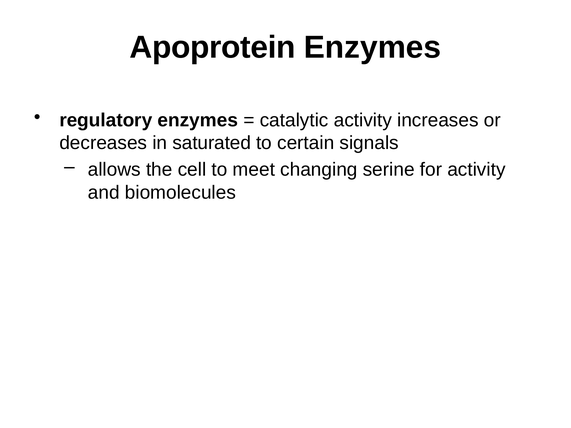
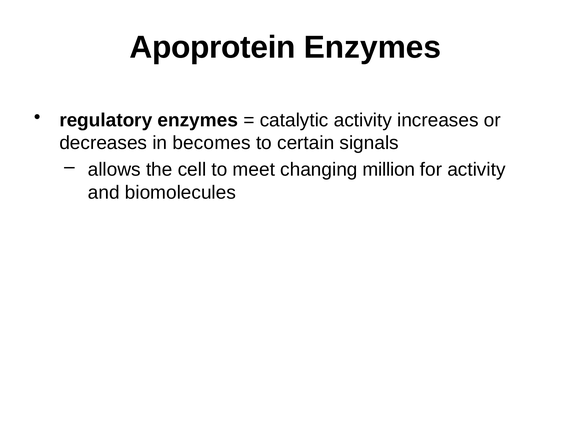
saturated: saturated -> becomes (212, 143)
serine: serine -> million (389, 170)
